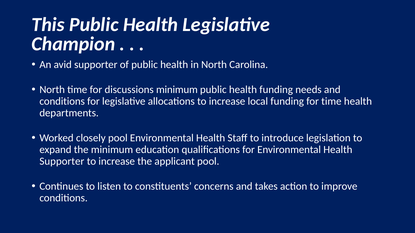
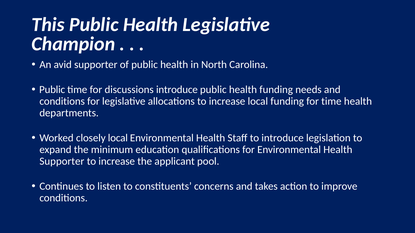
North: North -> Public (52, 90)
discussions minimum: minimum -> introduce (177, 90)
closely pool: pool -> local (118, 138)
